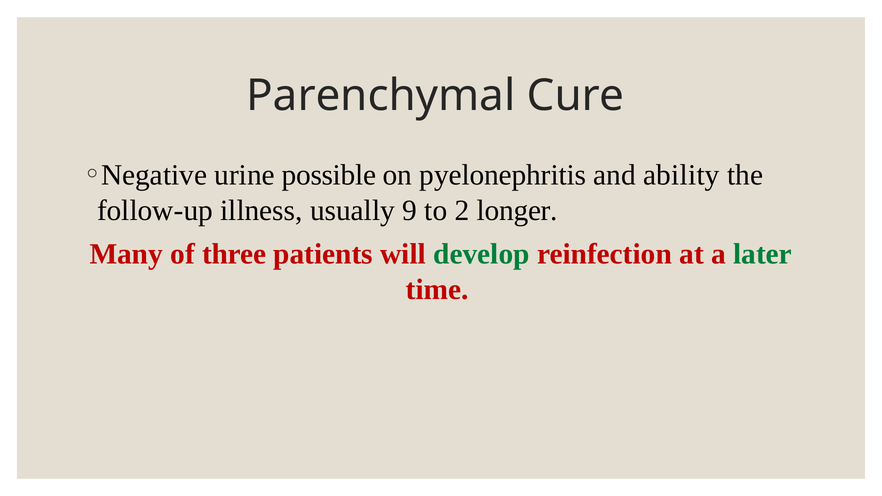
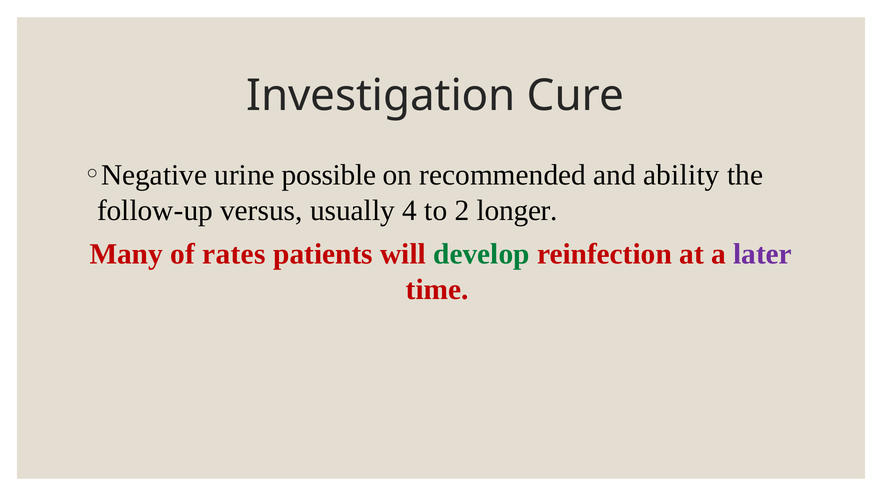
Parenchymal: Parenchymal -> Investigation (381, 96)
pyelonephritis: pyelonephritis -> recommended (503, 175)
illness: illness -> versus (261, 210)
9: 9 -> 4 (410, 210)
three: three -> rates (234, 254)
later colour: green -> purple (763, 254)
